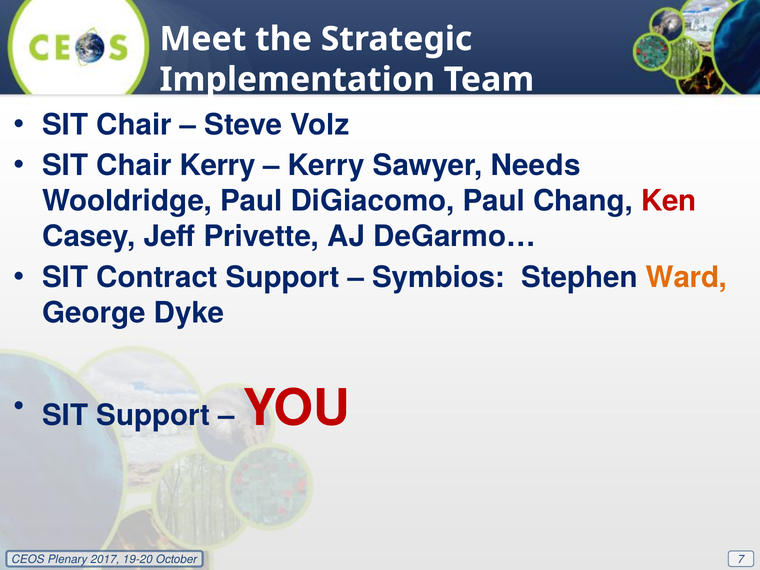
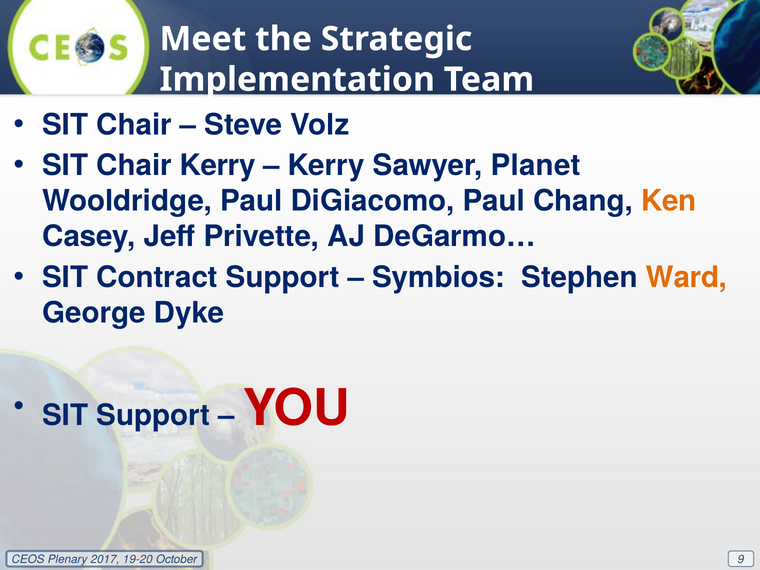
Needs: Needs -> Planet (536, 166)
Ken colour: red -> orange (669, 201)
7: 7 -> 9 (741, 559)
